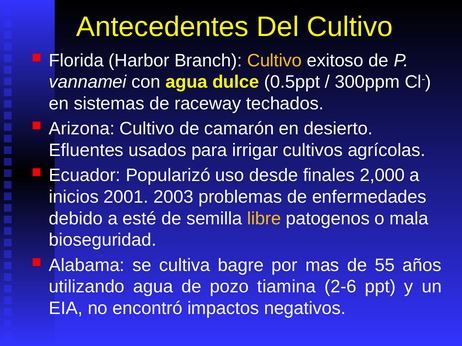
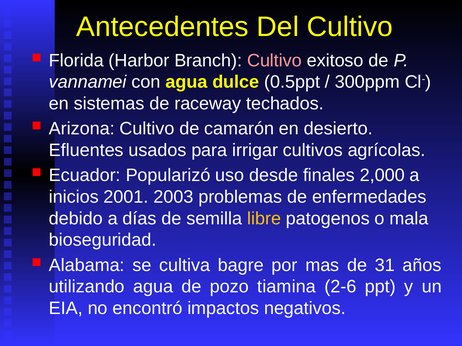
Cultivo colour: yellow -> pink (274, 61)
esté: esté -> días (140, 219)
55: 55 -> 31 (385, 266)
